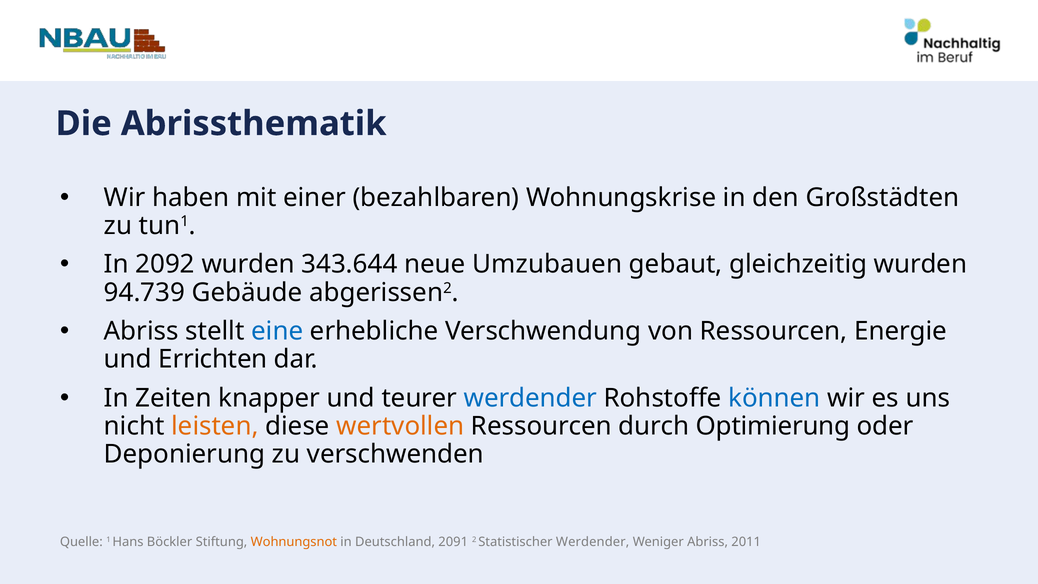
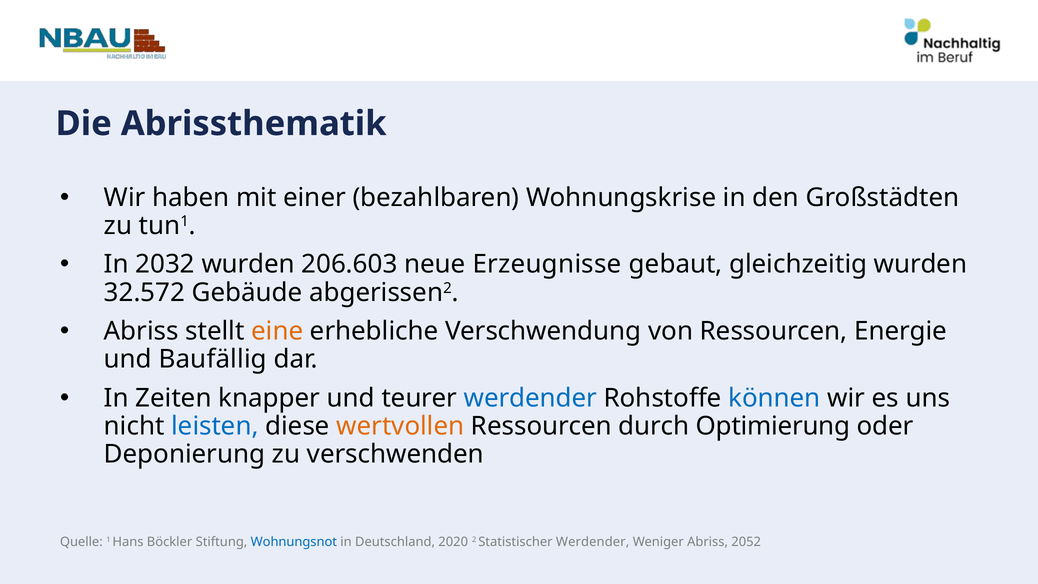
2092: 2092 -> 2032 (165, 264)
343.644: 343.644 -> 206.603 (349, 264)
Umzubauen: Umzubauen -> Erzeugnisse (547, 264)
94.739: 94.739 -> 32.572 (144, 292)
eine colour: blue -> orange (277, 331)
Errichten: Errichten -> Baufällig (213, 359)
leisten colour: orange -> blue (215, 426)
Wohnungsnot colour: orange -> blue (294, 542)
2091: 2091 -> 2020 (453, 542)
2011: 2011 -> 2052 (746, 542)
